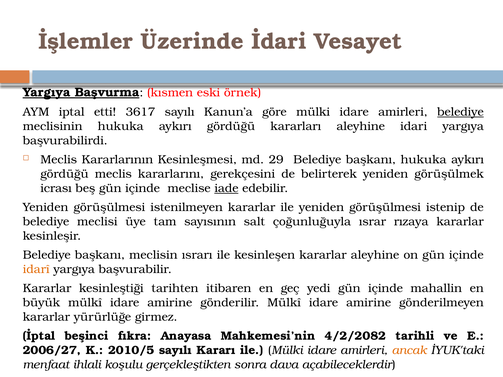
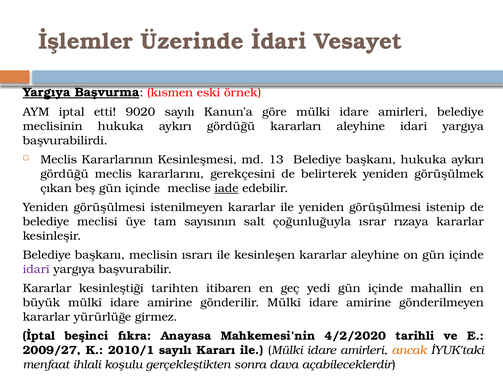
3617: 3617 -> 9020 (140, 112)
belediye underline: present -> none (460, 112)
29: 29 -> 13 (276, 160)
icrası: icrası -> çıkan (56, 188)
idarî colour: orange -> purple (36, 269)
4/2/2082: 4/2/2082 -> 4/2/2020 (355, 336)
2006/27: 2006/27 -> 2009/27 (52, 350)
2010/5: 2010/5 -> 2010/1 (131, 350)
